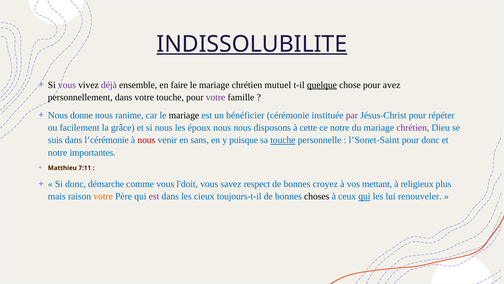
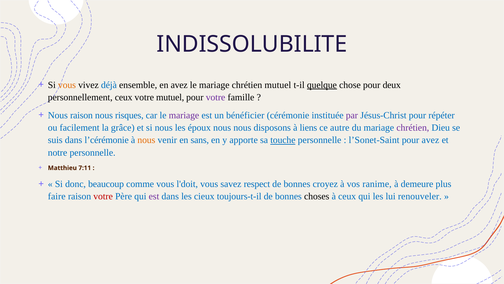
INDISSOLUBILITE underline: present -> none (252, 44)
vous colour: purple -> orange (67, 85)
déjà colour: purple -> blue (109, 85)
en faire: faire -> avez (179, 85)
avez: avez -> deux (392, 85)
personnellement dans: dans -> ceux (124, 97)
votre touche: touche -> mutuel (170, 97)
Nous donne: donne -> raison (81, 115)
ranime: ranime -> risques (129, 115)
mariage colour: black -> purple (184, 115)
cette: cette -> liens (308, 127)
ce notre: notre -> autre (340, 127)
nous colour: red -> orange (146, 140)
puisque: puisque -> apporte (244, 140)
pour donc: donc -> avez (430, 140)
notre importantes: importantes -> personnelle (93, 152)
démarche: démarche -> beaucoup (106, 184)
mettant: mettant -> ranime (377, 184)
religieux: religieux -> demeure (417, 184)
mais: mais -> faire (57, 196)
votre colour: orange -> red (103, 196)
qui underline: present -> none (364, 196)
